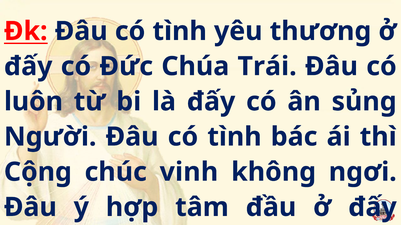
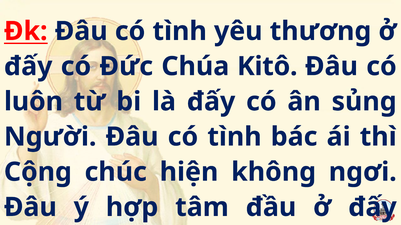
Trái: Trái -> Kitô (267, 67)
vinh: vinh -> hiện (189, 172)
